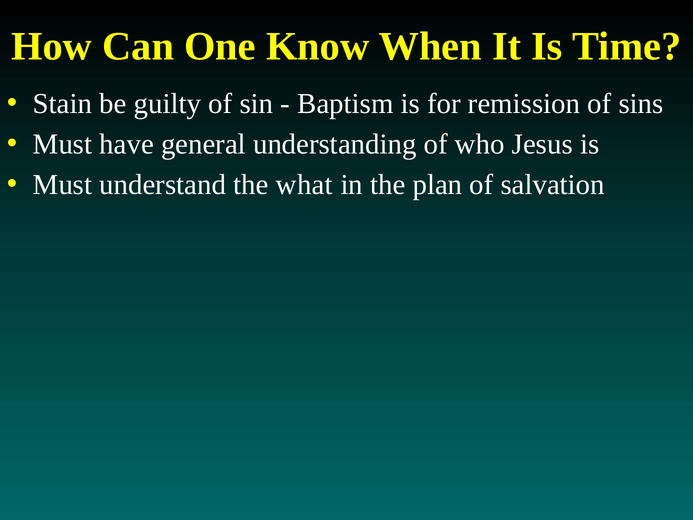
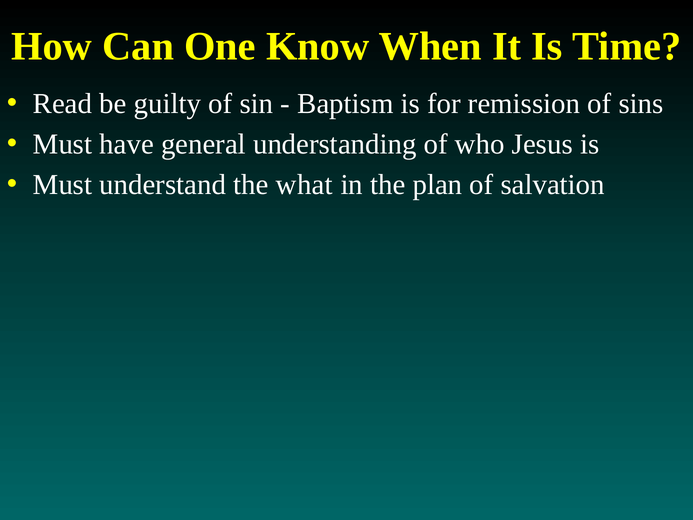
Stain: Stain -> Read (63, 104)
